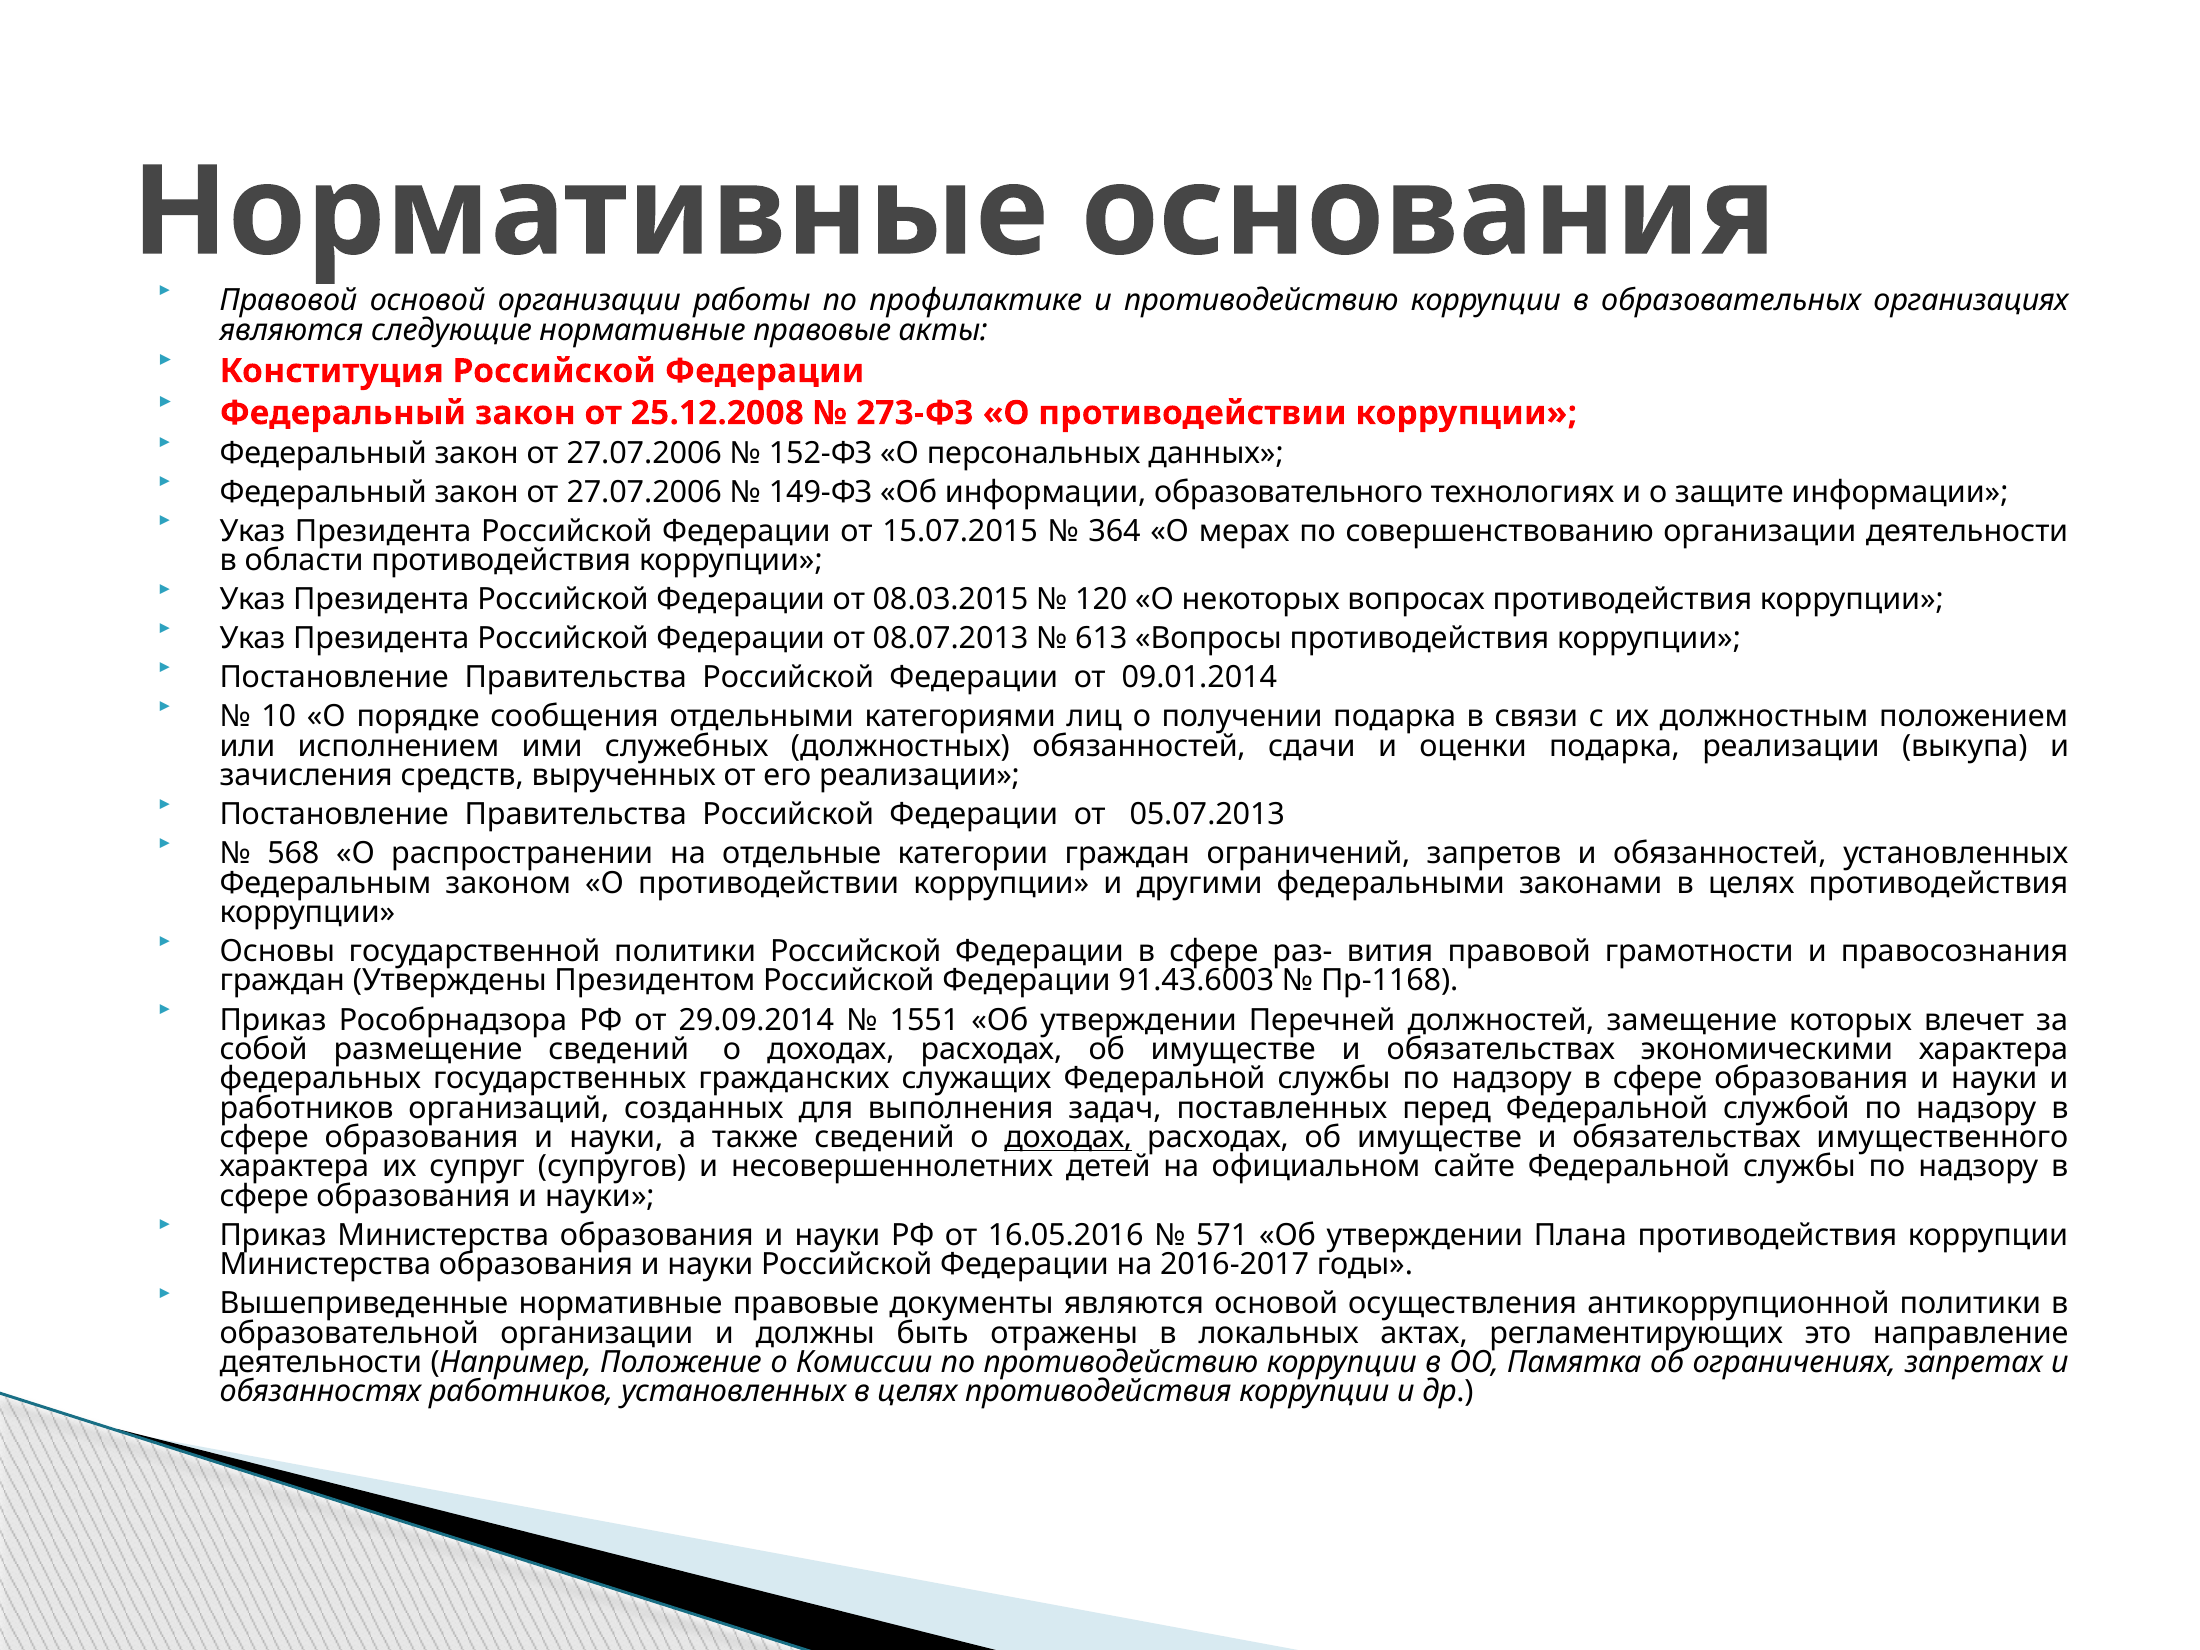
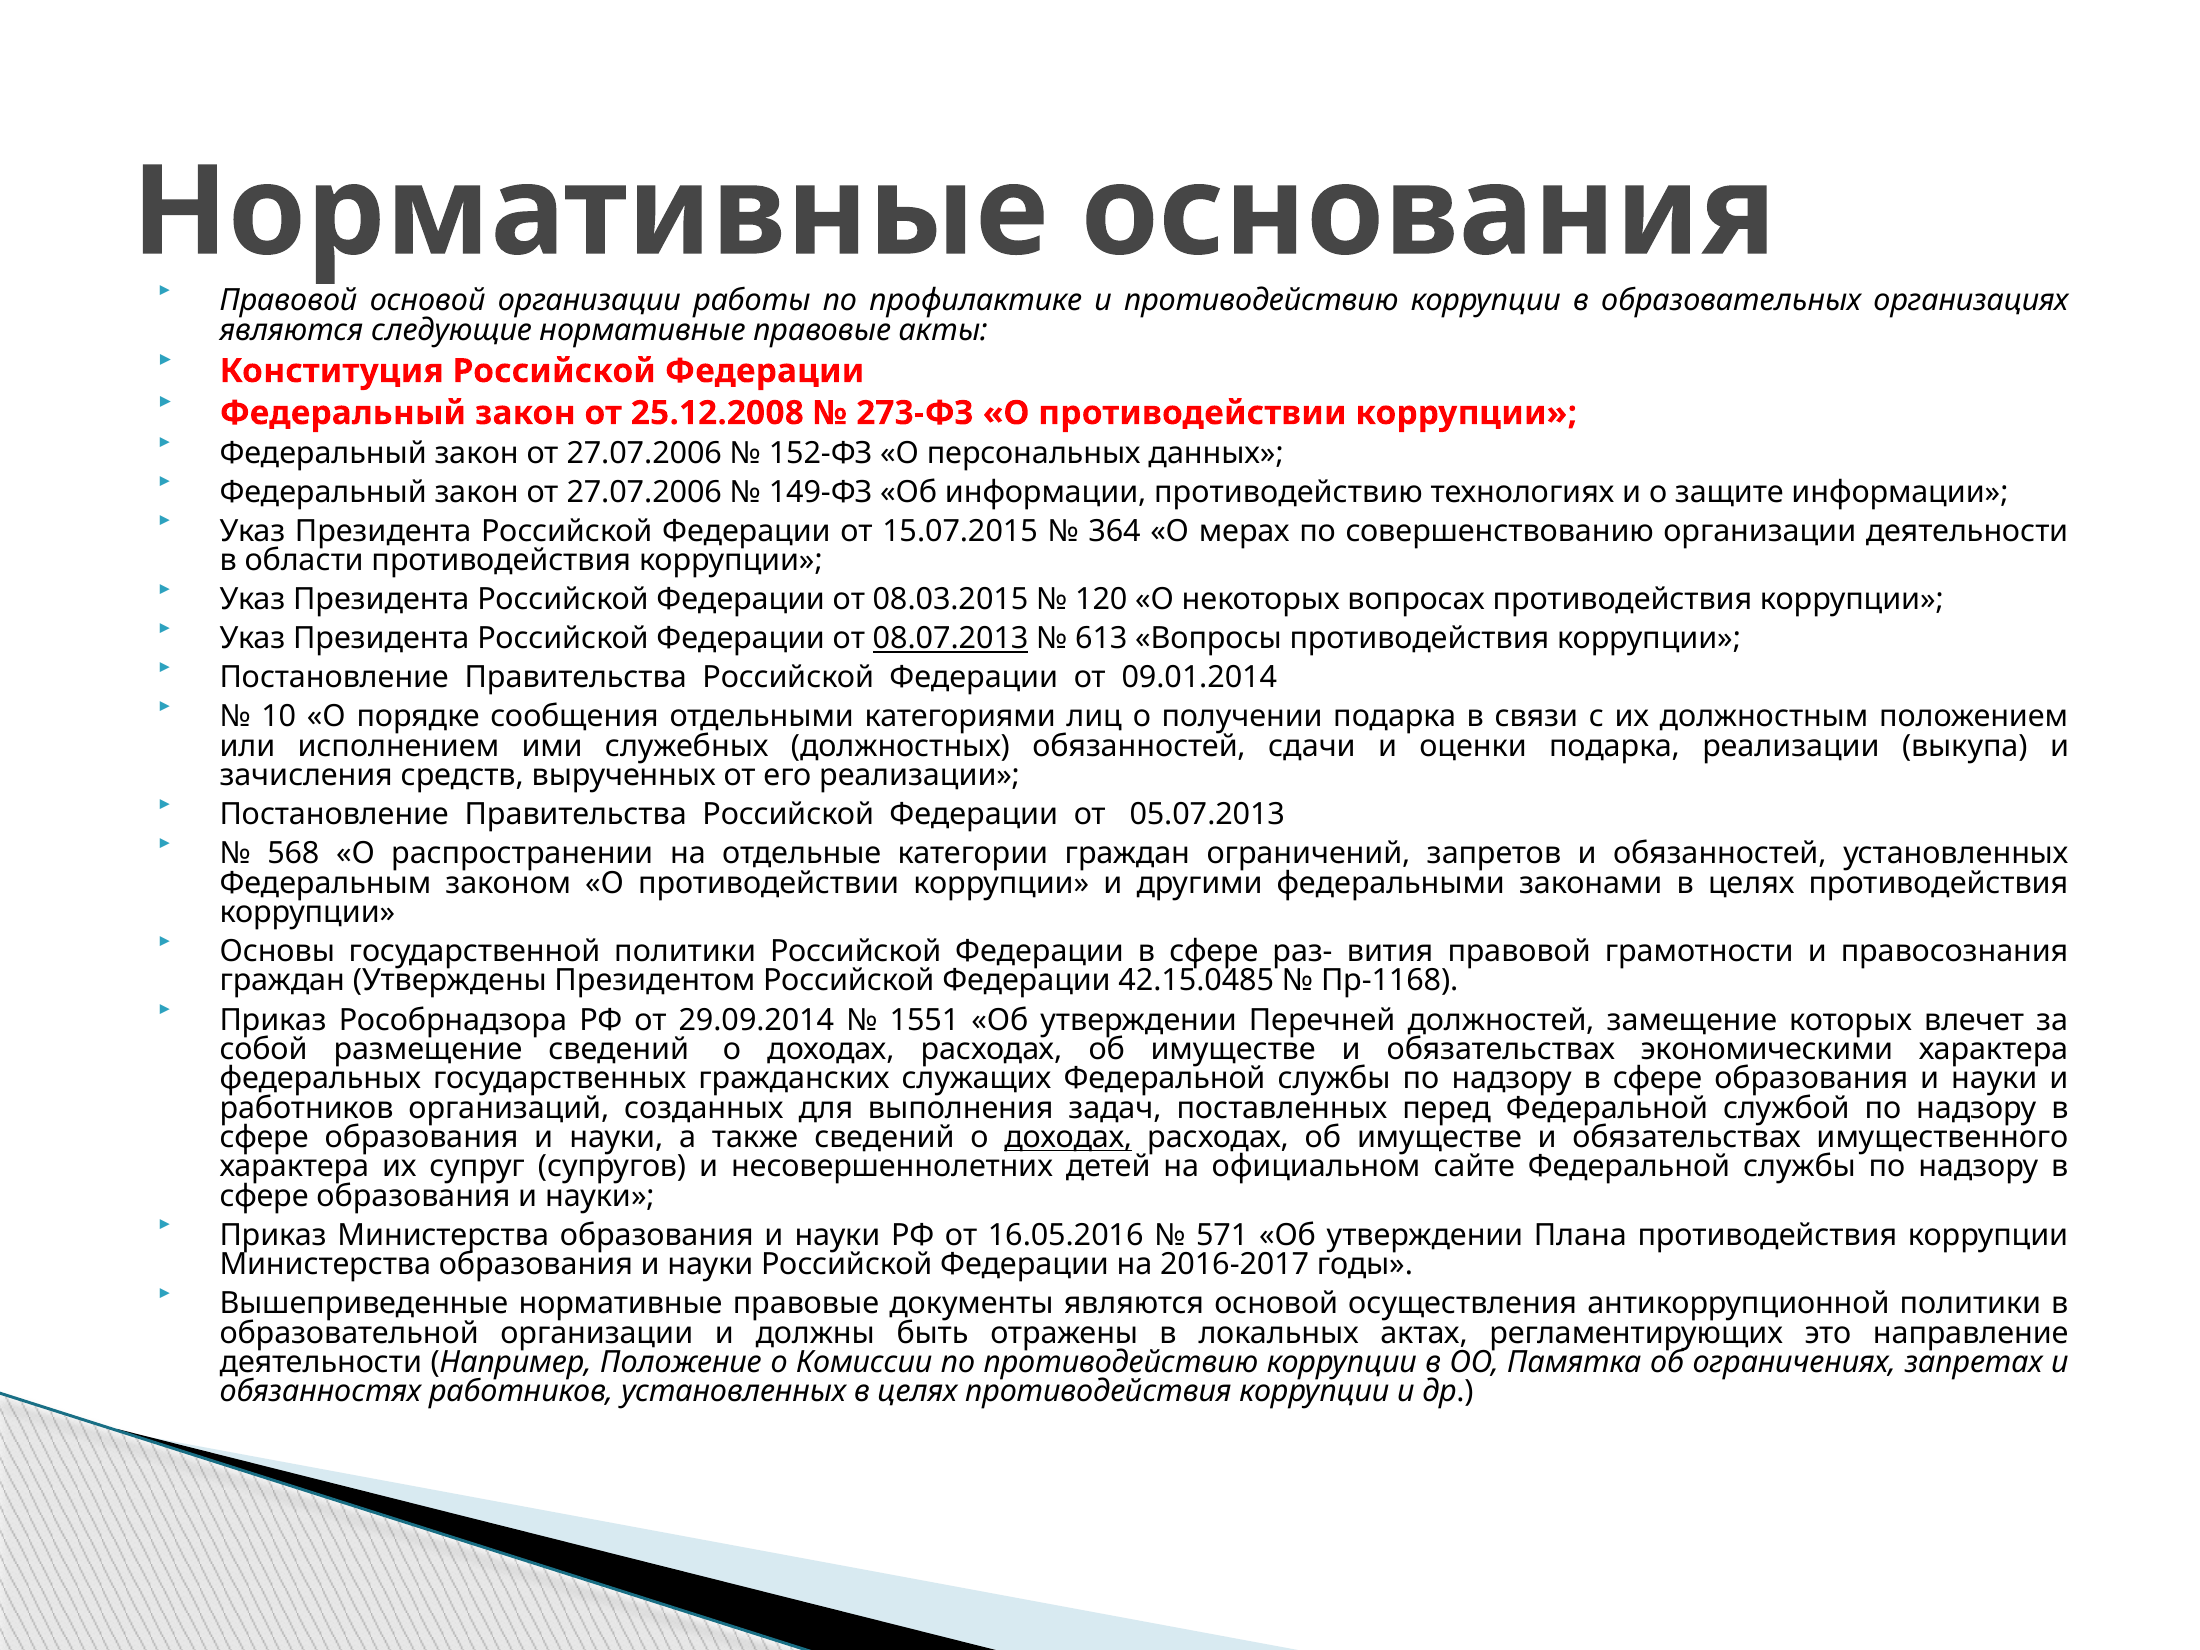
информации образовательного: образовательного -> противодействию (1288, 492)
08.07.2013 underline: none -> present (951, 639)
91.43.6003: 91.43.6003 -> 42.15.0485 (1196, 981)
